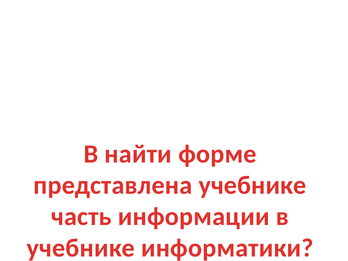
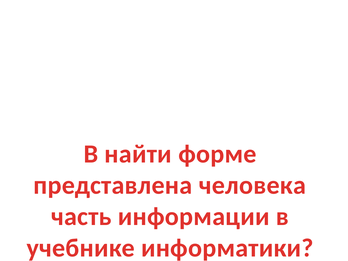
представлена учебнике: учебнике -> человека (252, 185)
